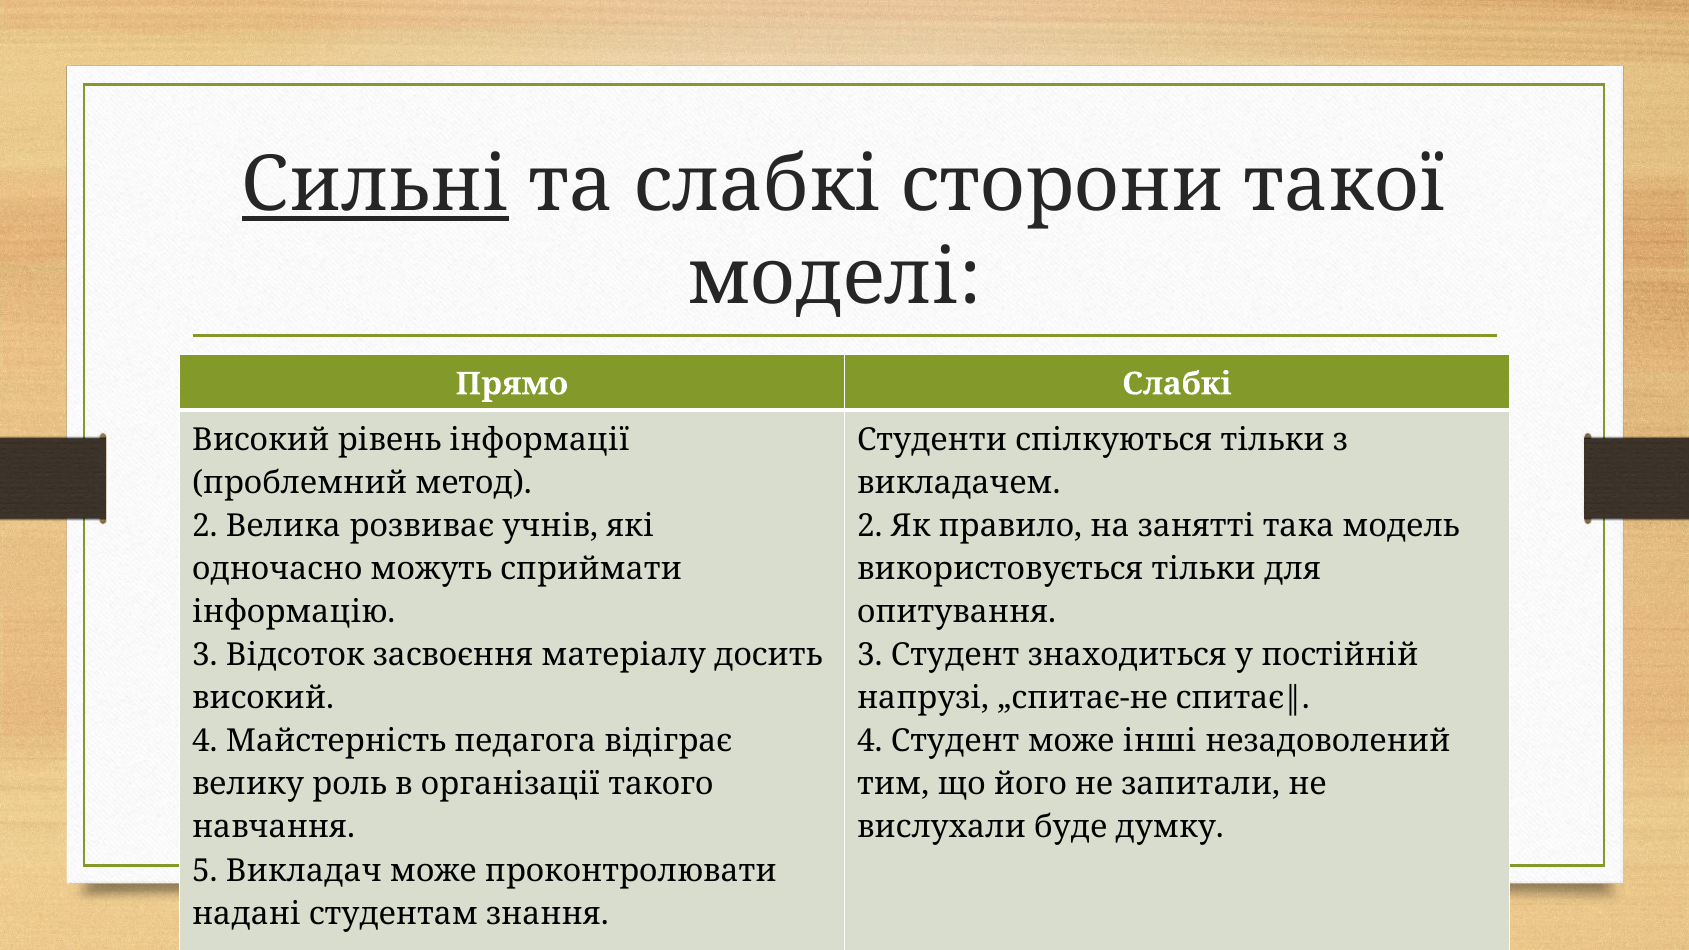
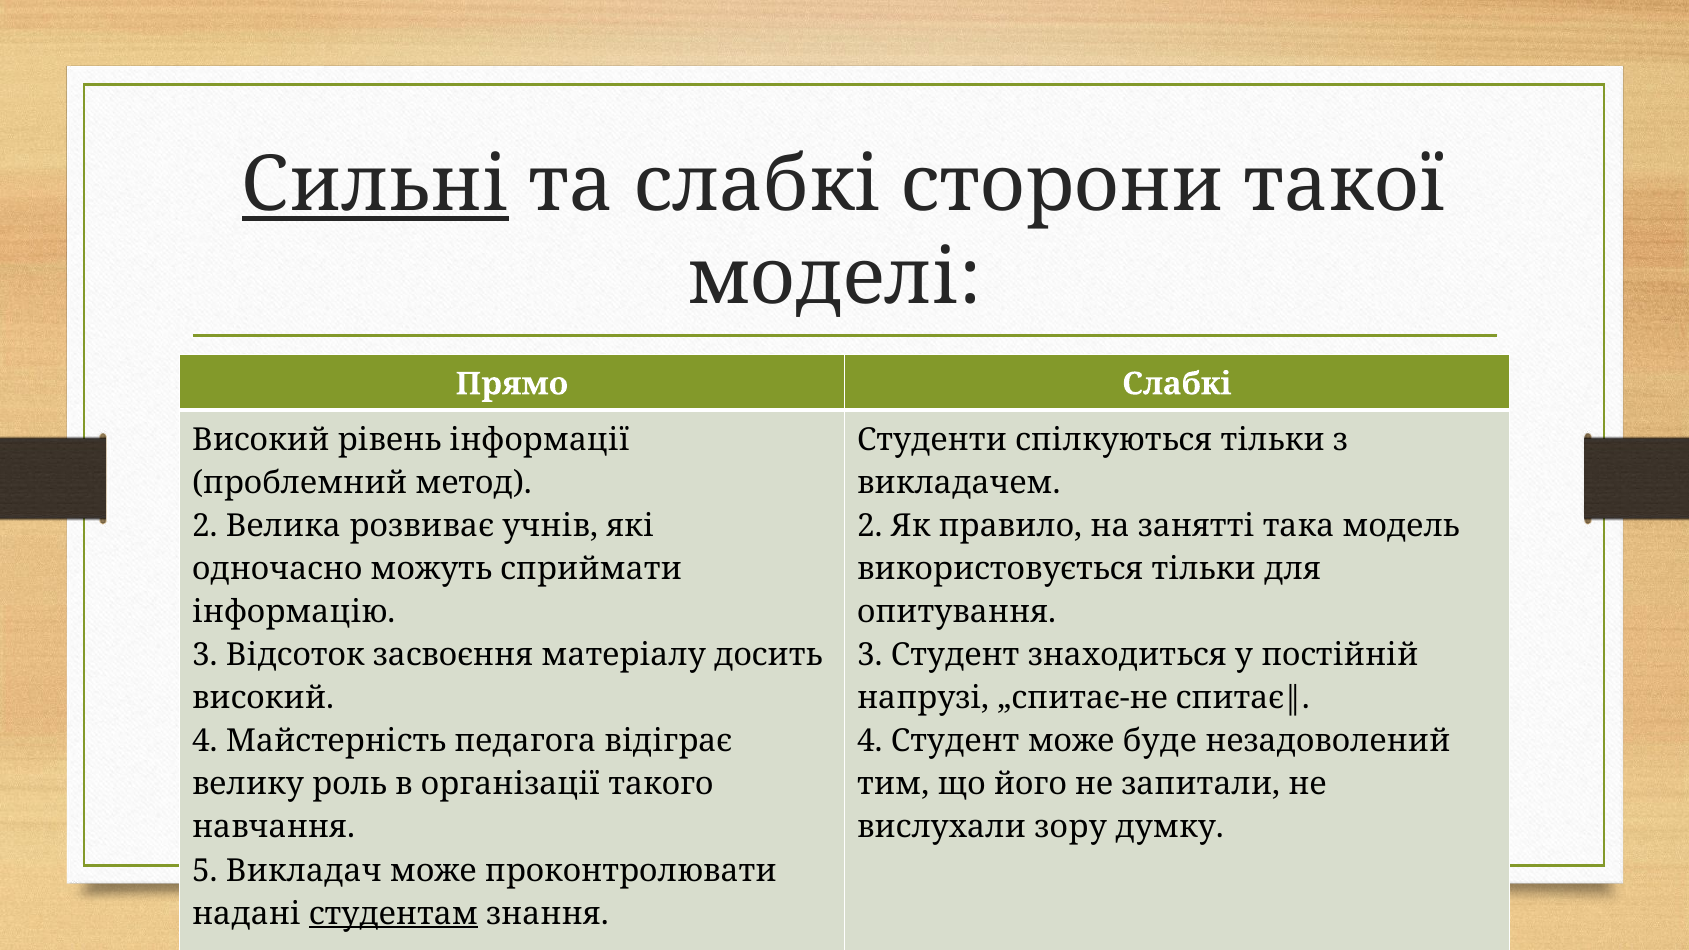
інші: інші -> буде (1160, 741)
буде: буде -> зору (1071, 828)
студентам underline: none -> present (394, 914)
